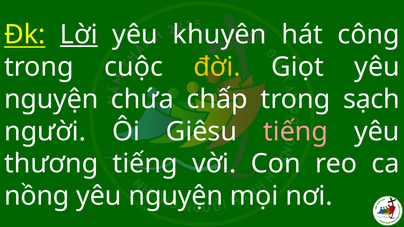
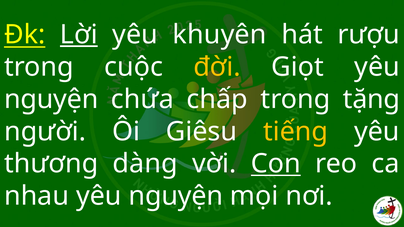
công: công -> rượu (369, 35)
sạch: sạch -> tặng (372, 99)
tiếng colour: pink -> yellow (296, 132)
thương tiếng: tiếng -> dàng (145, 164)
Con underline: none -> present (276, 164)
nồng: nồng -> nhau (37, 196)
